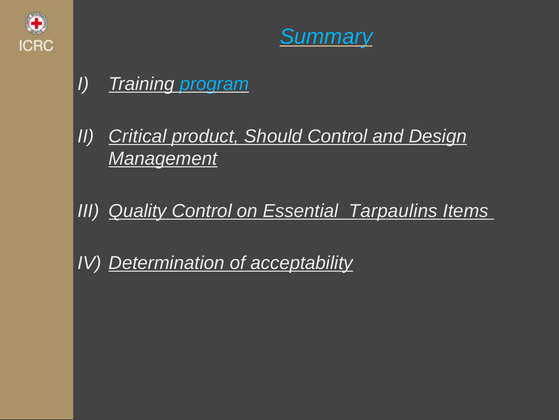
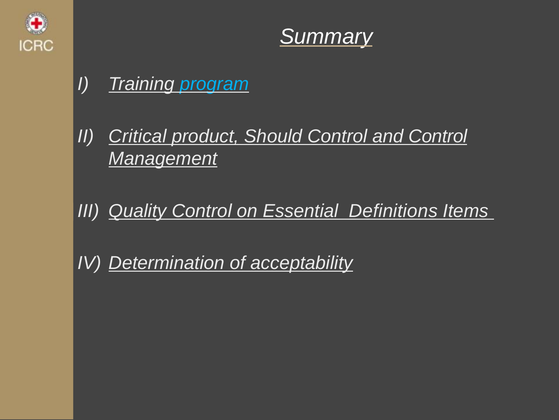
Summary colour: light blue -> white (326, 36)
and Design: Design -> Control (438, 136)
Tarpaulins: Tarpaulins -> Definitions (393, 210)
